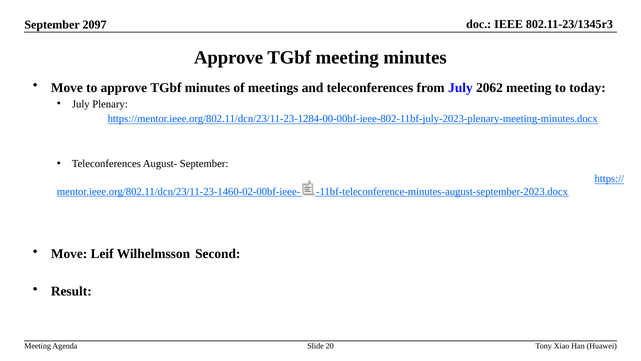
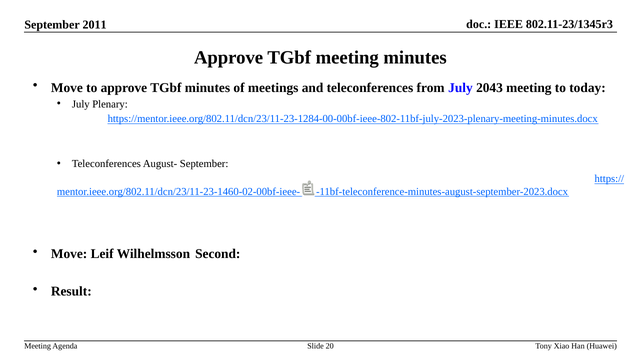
2097: 2097 -> 2011 (95, 25)
2062: 2062 -> 2043 (489, 87)
